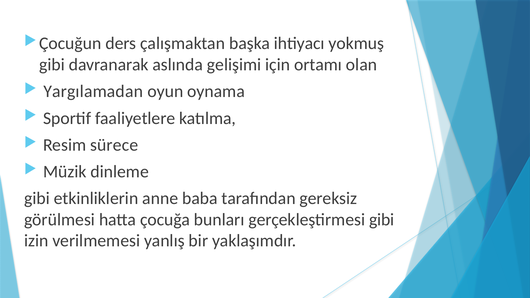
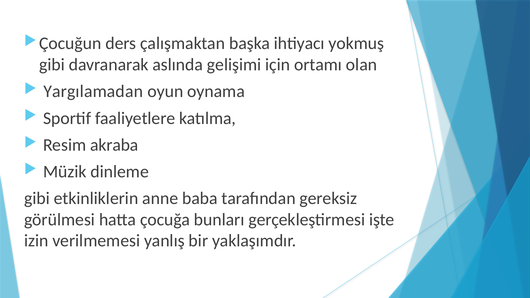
sürece: sürece -> akraba (114, 145)
gerçekleştirmesi gibi: gibi -> işte (382, 220)
